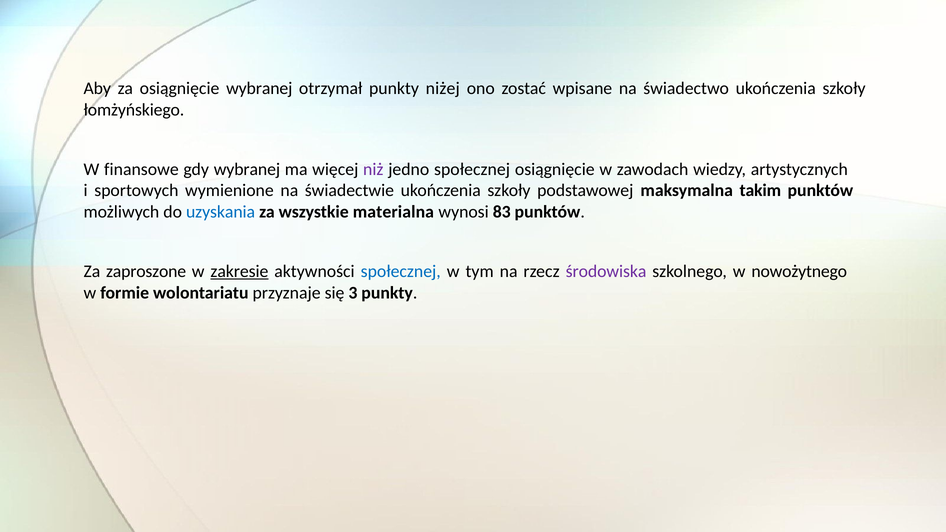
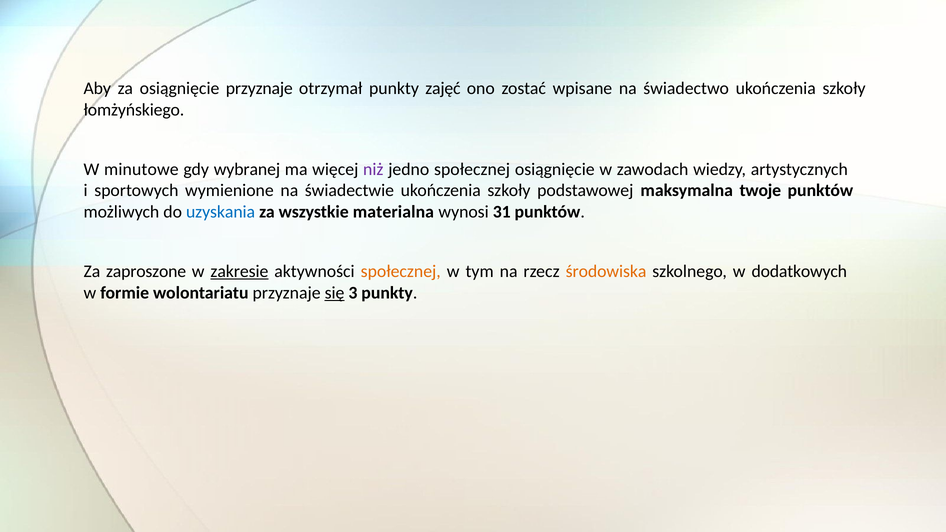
osiągnięcie wybranej: wybranej -> przyznaje (259, 88)
niżej: niżej -> zajęć (443, 88)
finansowe: finansowe -> minutowe (141, 169)
takim: takim -> twoje (760, 191)
83: 83 -> 31 (502, 212)
społecznej colour: blue -> orange (401, 272)
środowiska colour: purple -> orange (606, 272)
nowożytnego: nowożytnego -> dodatkowych (799, 272)
się underline: none -> present (335, 293)
